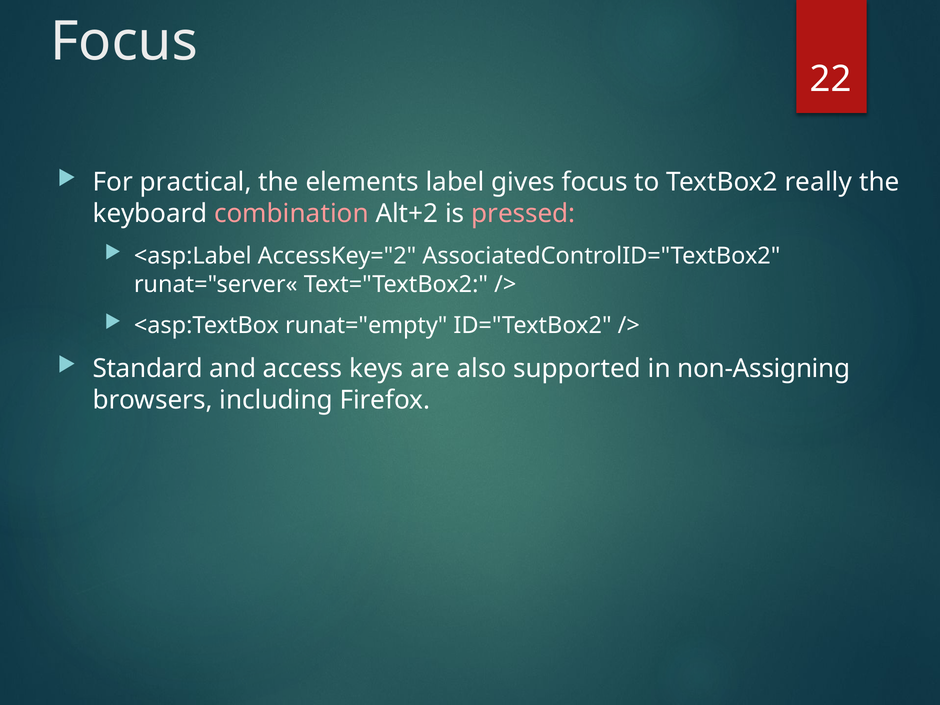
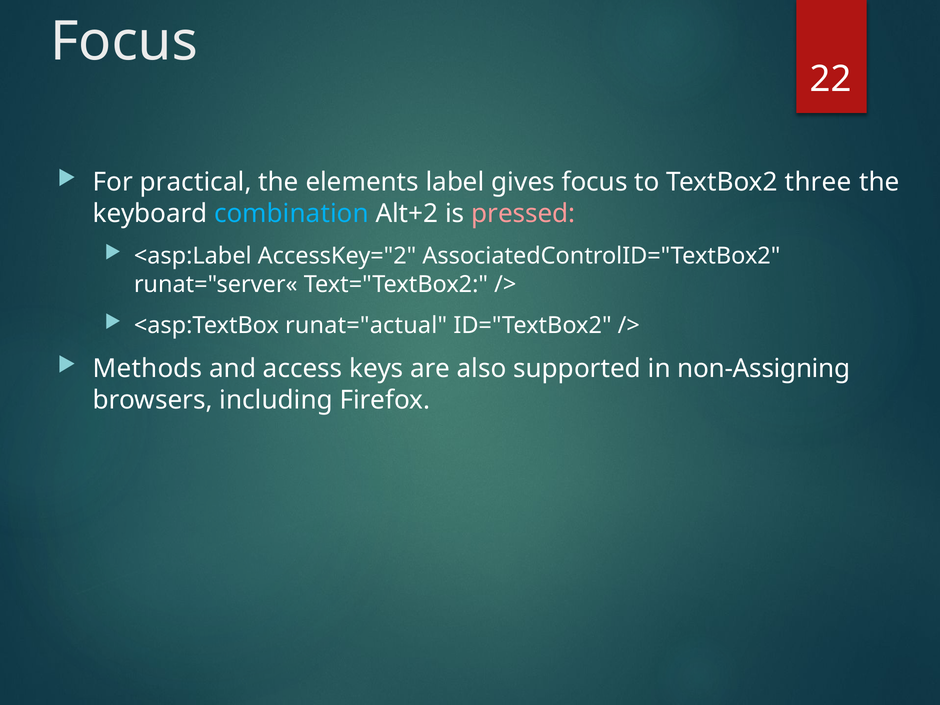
really: really -> three (818, 182)
combination colour: pink -> light blue (291, 214)
runat="empty: runat="empty -> runat="actual (366, 326)
Standard: Standard -> Methods (148, 369)
